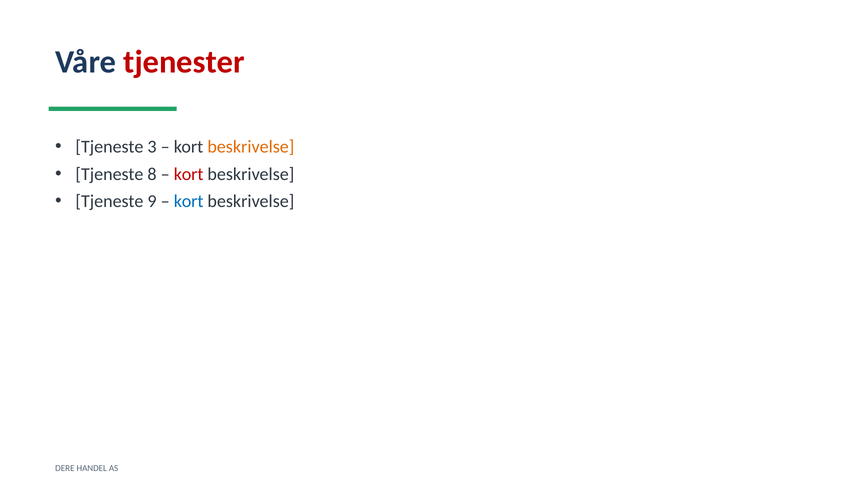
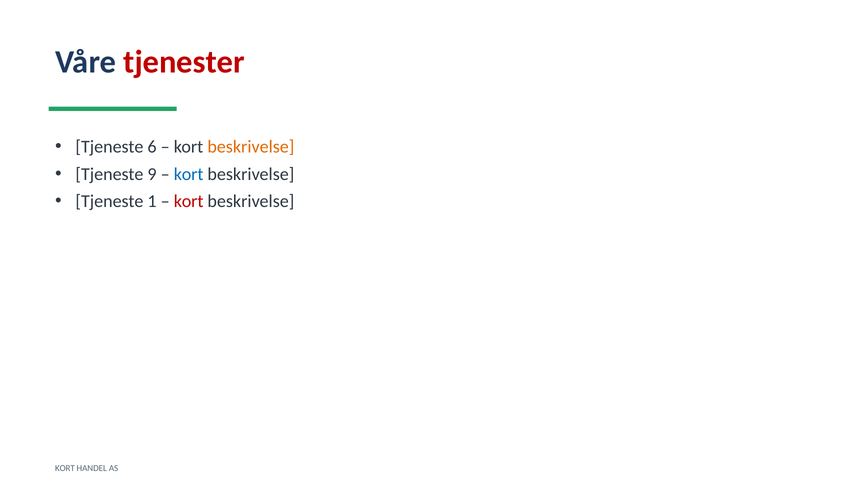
3: 3 -> 6 (152, 147)
8: 8 -> 9 (152, 174)
kort colour: red -> blue (189, 174)
9: 9 -> 1 (152, 201)
kort colour: blue -> red (189, 201)
DERE: DERE -> KORT (65, 468)
